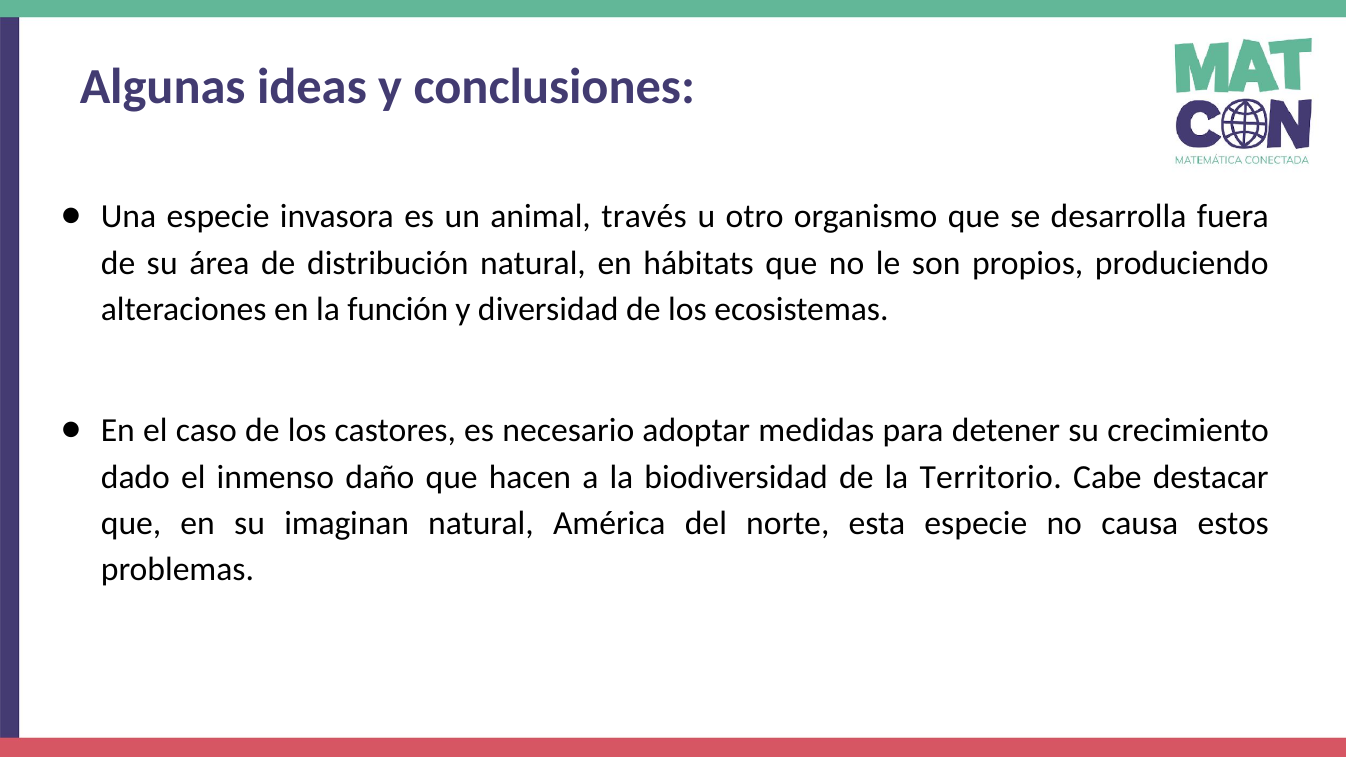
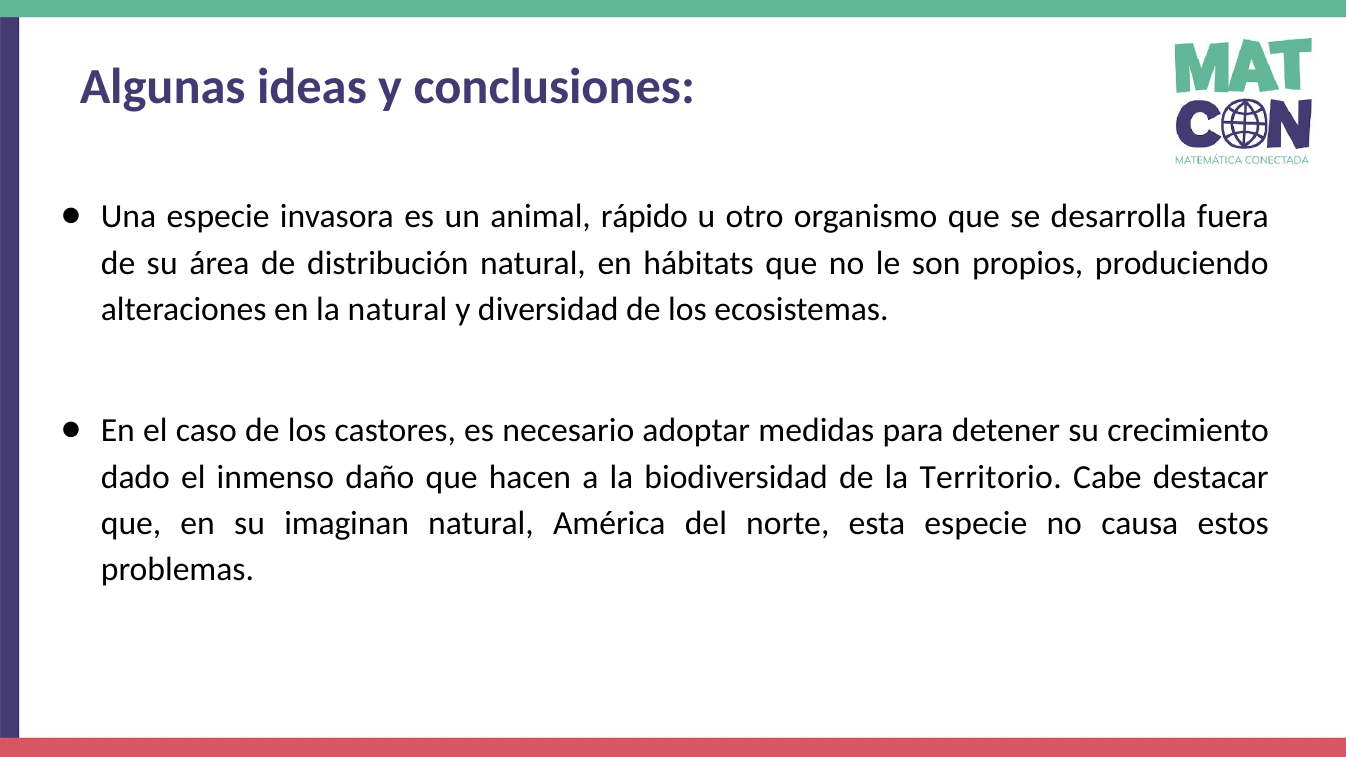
través: través -> rápido (644, 217)
la función: función -> natural (398, 310)
